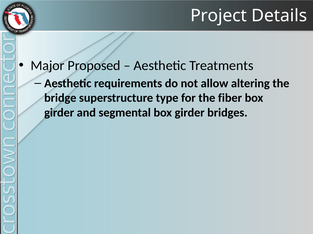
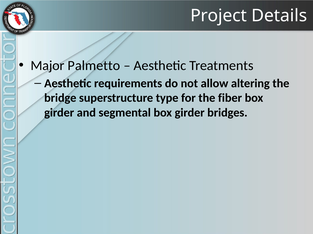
Proposed: Proposed -> Palmetto (94, 66)
